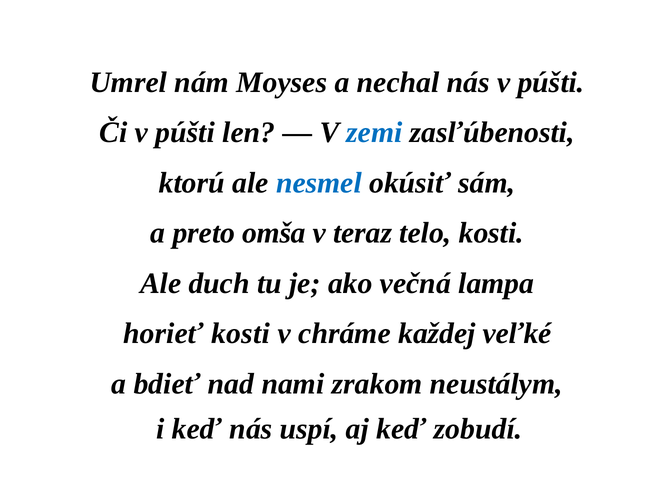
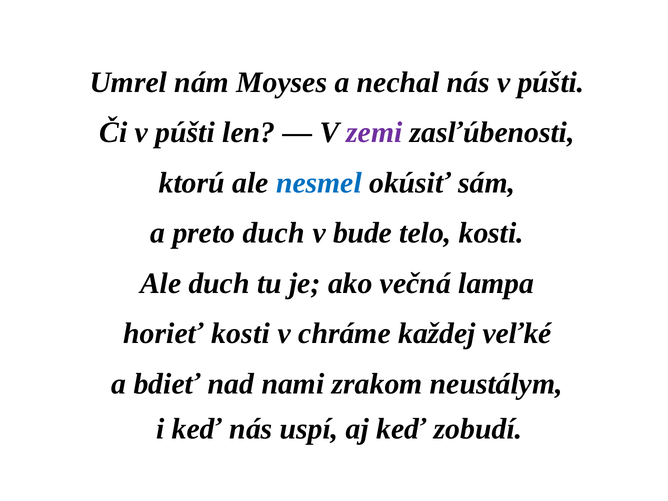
zemi colour: blue -> purple (374, 133)
preto omša: omša -> duch (274, 233)
teraz: teraz -> bude (363, 233)
